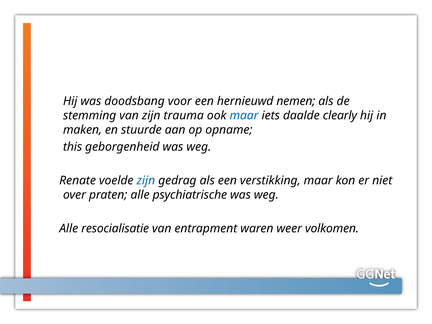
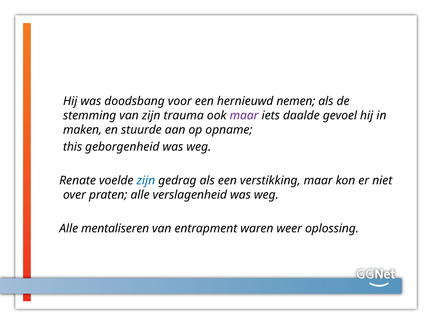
maar colour: blue -> purple (244, 116)
clearly: clearly -> gevoel (340, 116)
psychiatrische: psychiatrische -> verslagenheid (190, 195)
resocialisatie: resocialisatie -> mentaliseren (115, 228)
volkomen: volkomen -> oplossing (332, 228)
